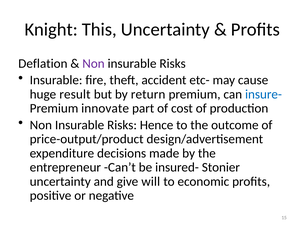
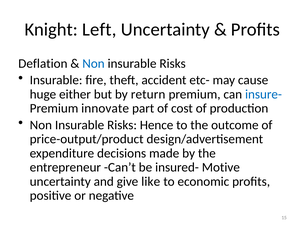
This: This -> Left (99, 30)
Non colour: purple -> blue (94, 64)
result: result -> either (75, 95)
Stonier: Stonier -> Motive (221, 168)
will: will -> like (151, 182)
